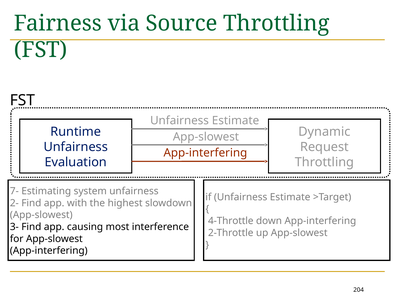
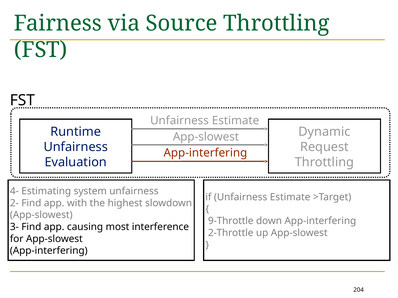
7-: 7- -> 4- (14, 191)
4-Throttle: 4-Throttle -> 9-Throttle (231, 221)
